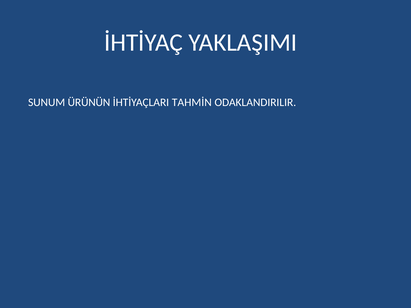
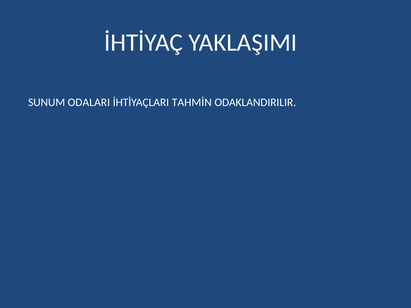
ÜRÜNÜN: ÜRÜNÜN -> ODALARI (89, 102)
